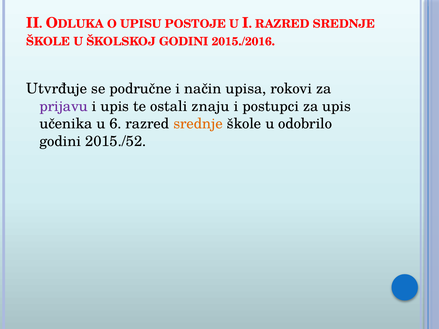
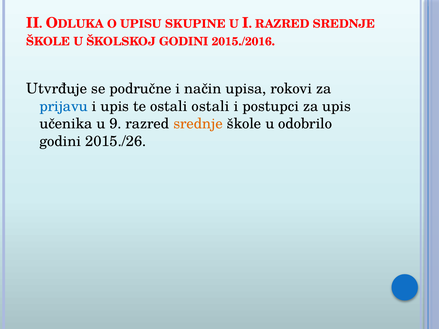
POSTOJE: POSTOJE -> SKUPINE (195, 24)
prijavu colour: purple -> blue (64, 106)
ostali znaju: znaju -> ostali (211, 106)
6: 6 -> 9 (116, 124)
2015./52: 2015./52 -> 2015./26 (116, 141)
